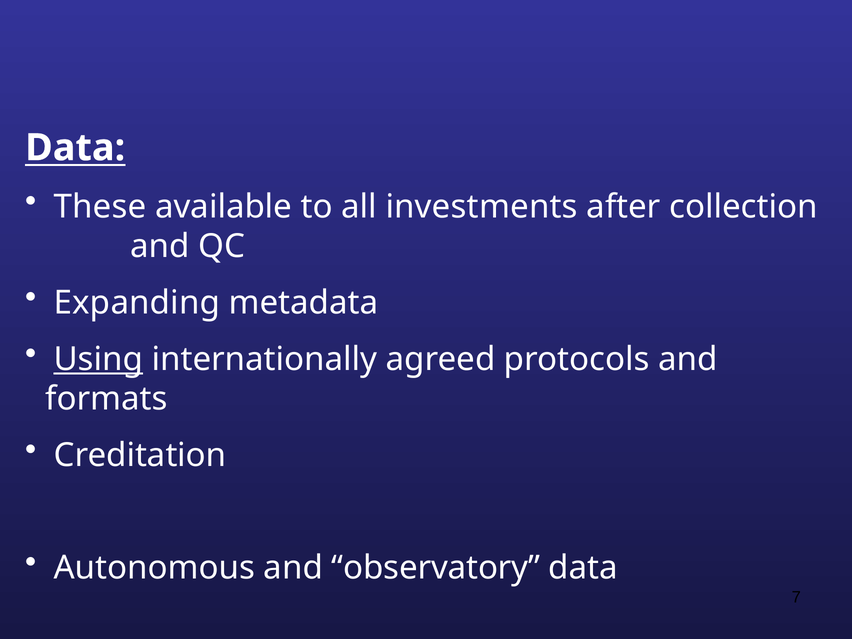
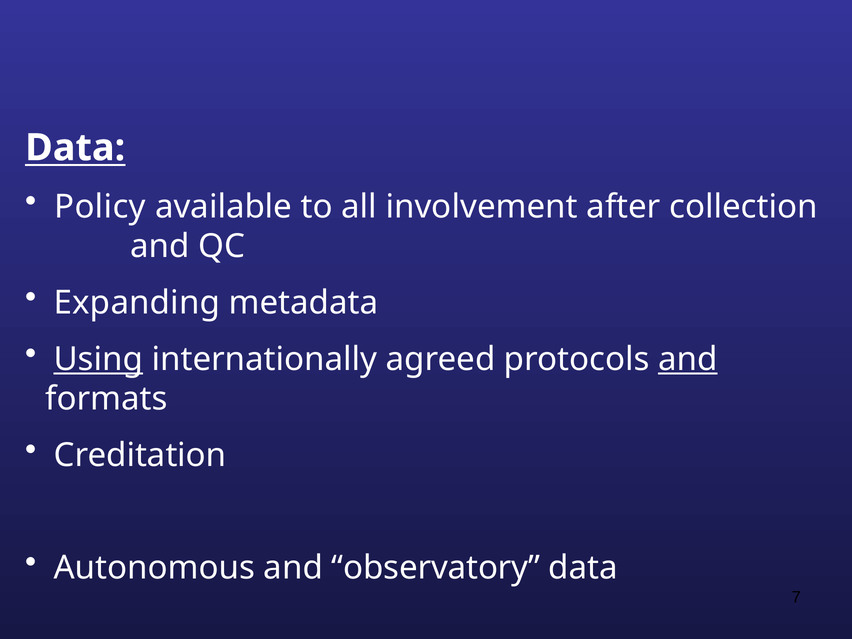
These: These -> Policy (100, 207)
investments: investments -> involvement (482, 207)
and underline: none -> present (688, 359)
